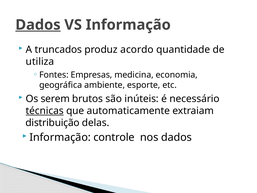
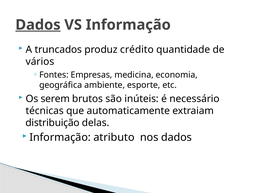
acordo: acordo -> crédito (137, 50)
utiliza: utiliza -> vários (40, 62)
técnicas underline: present -> none (45, 111)
controle: controle -> atributo (114, 137)
